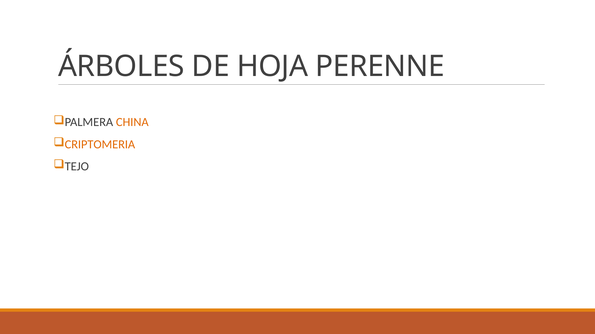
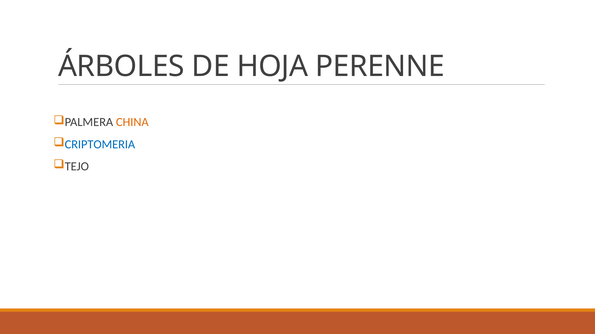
CRIPTOMERIA colour: orange -> blue (100, 145)
